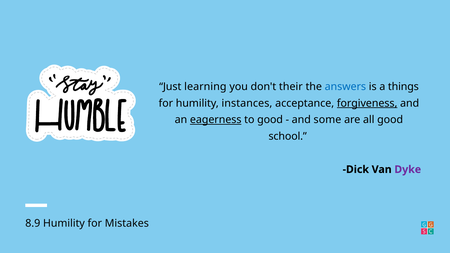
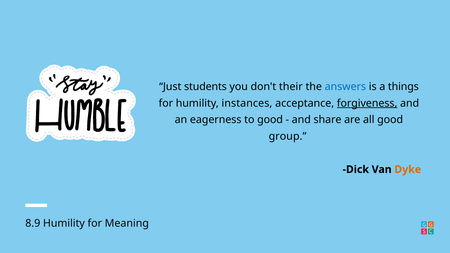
learning: learning -> students (205, 87)
eagerness underline: present -> none (216, 120)
some: some -> share (327, 120)
school: school -> group (288, 136)
Dyke colour: purple -> orange (408, 170)
Mistakes: Mistakes -> Meaning (127, 223)
